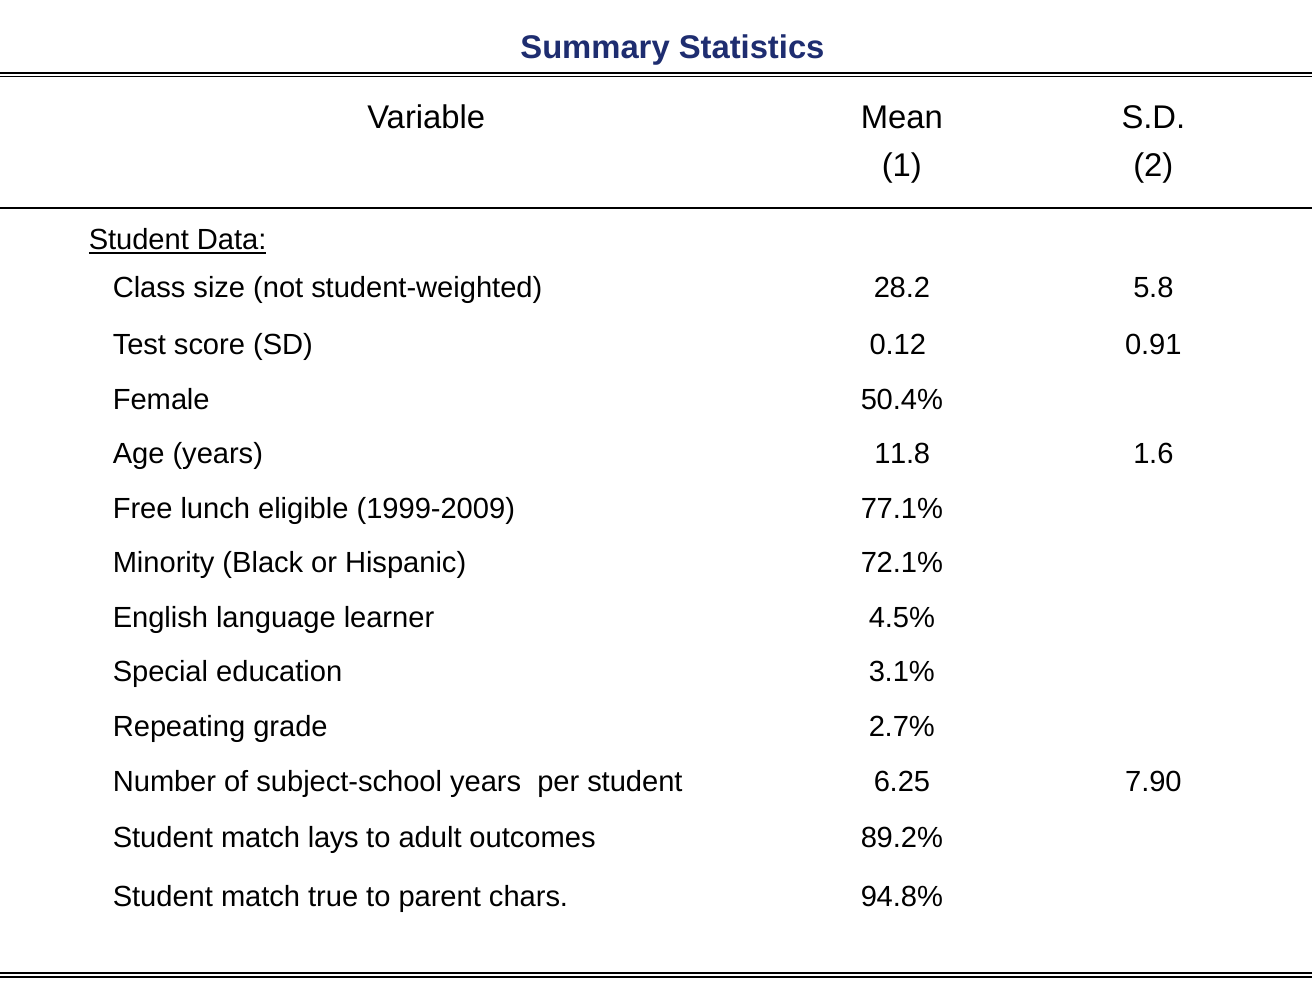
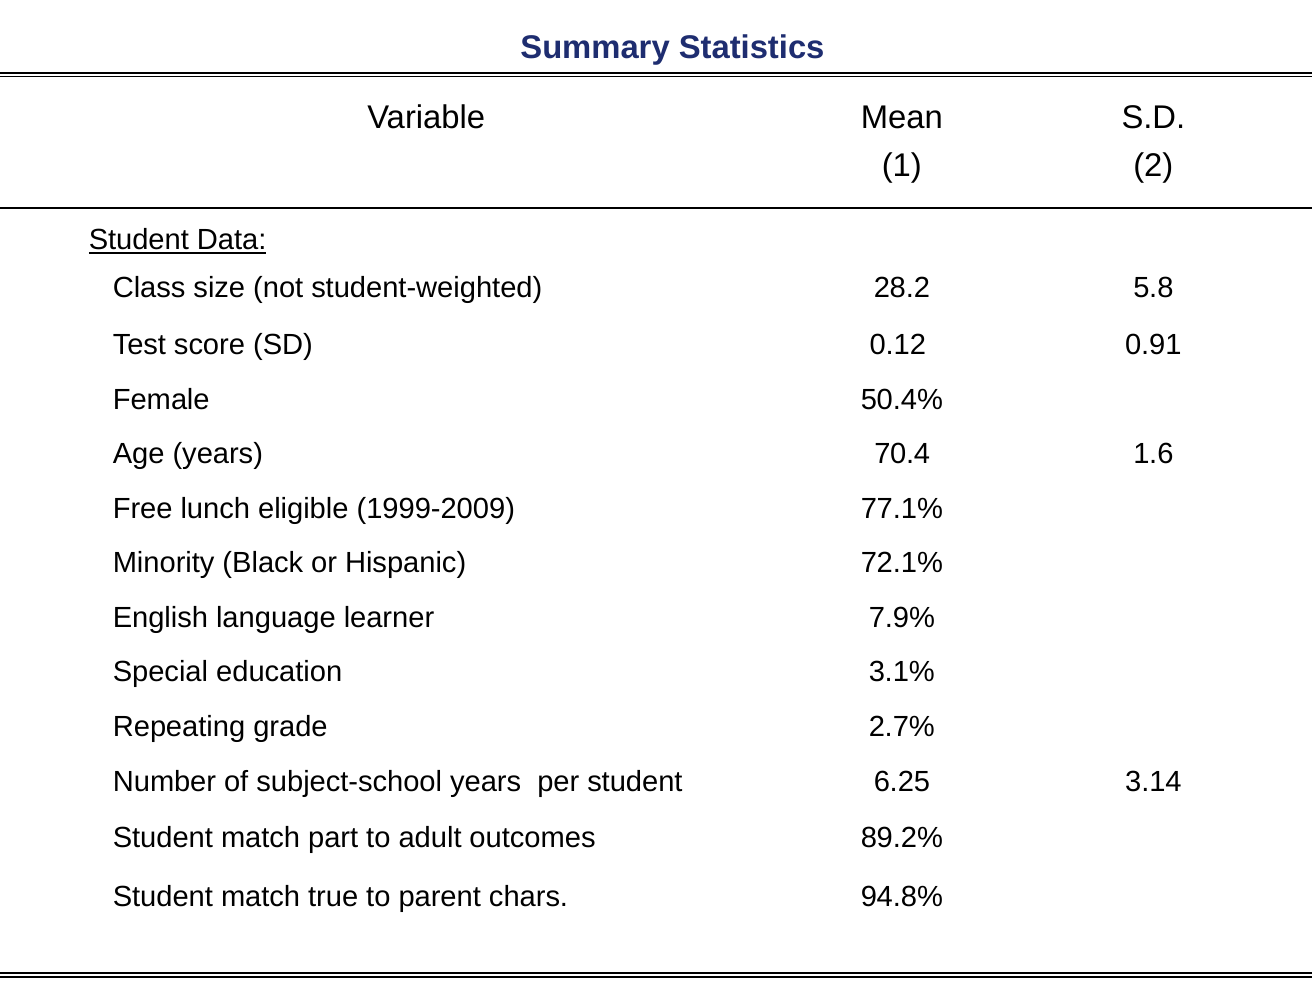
11.8: 11.8 -> 70.4 (902, 454)
4.5%: 4.5% -> 7.9% (902, 618)
7.90: 7.90 -> 3.14 (1153, 782)
lays: lays -> part (333, 838)
